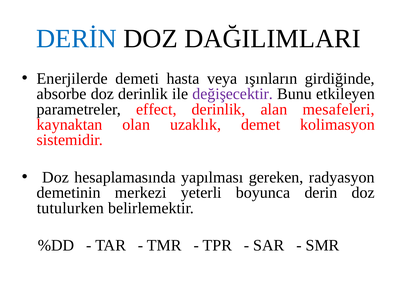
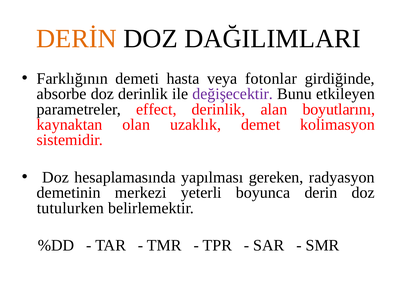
DERİN colour: blue -> orange (76, 39)
Enerjilerde: Enerjilerde -> Farklığının (72, 78)
ışınların: ışınların -> fotonlar (271, 78)
mesafeleri: mesafeleri -> boyutlarını (339, 109)
